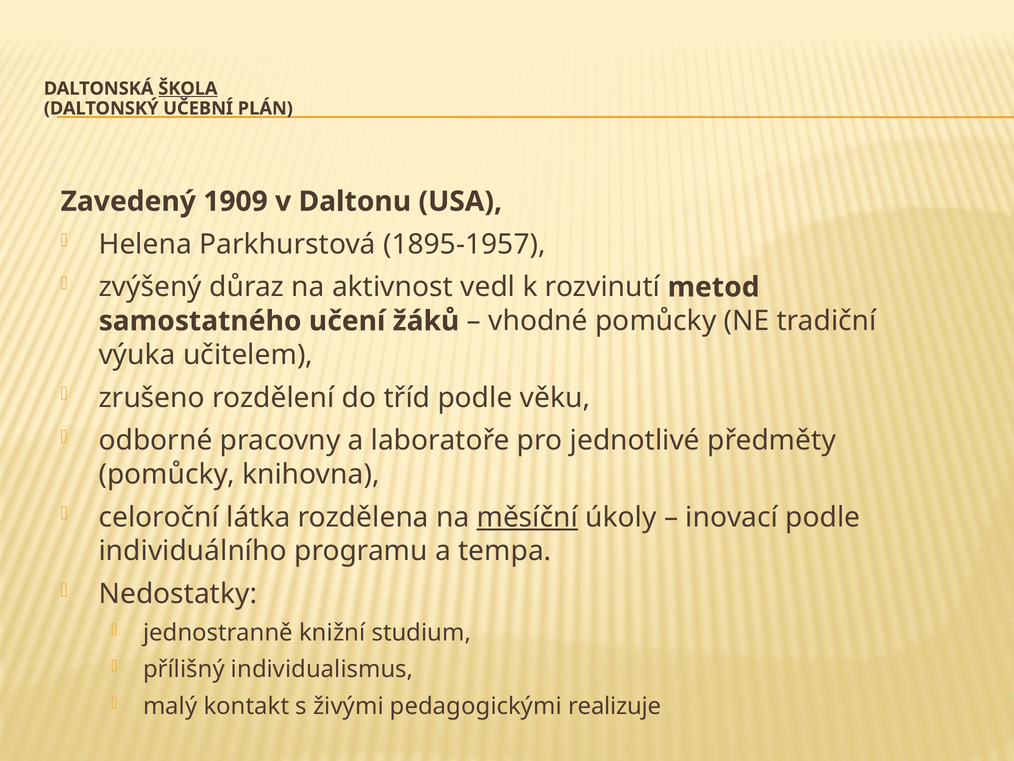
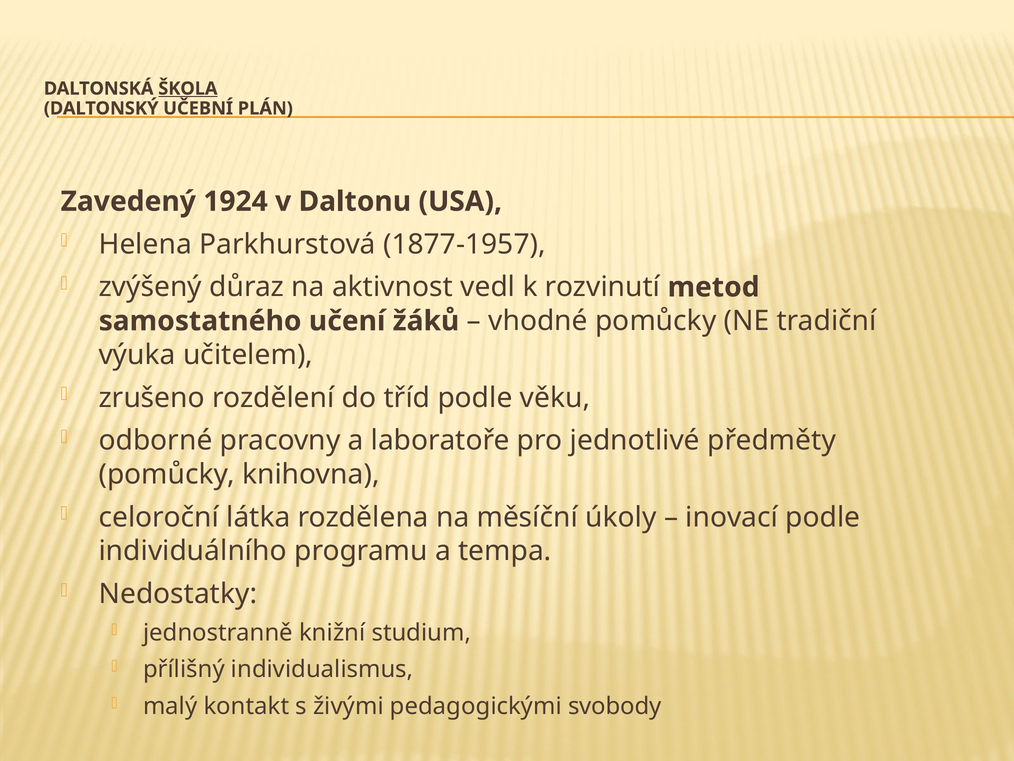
1909: 1909 -> 1924 (236, 201)
1895-1957: 1895-1957 -> 1877-1957 (464, 244)
měsíční underline: present -> none (527, 517)
realizuje: realizuje -> svobody (615, 706)
